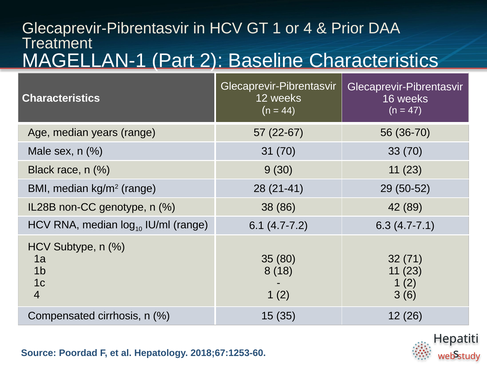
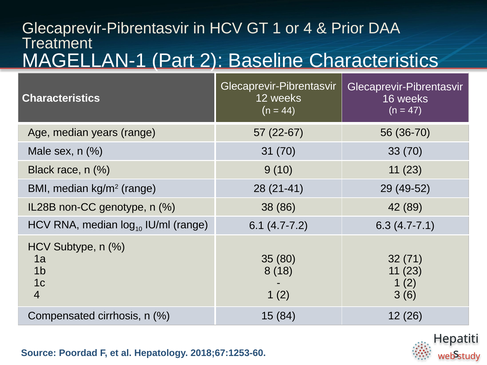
9 30: 30 -> 10 (283, 170)
50-52: 50-52 -> 49-52 (413, 189)
15 35: 35 -> 84 (286, 316)
